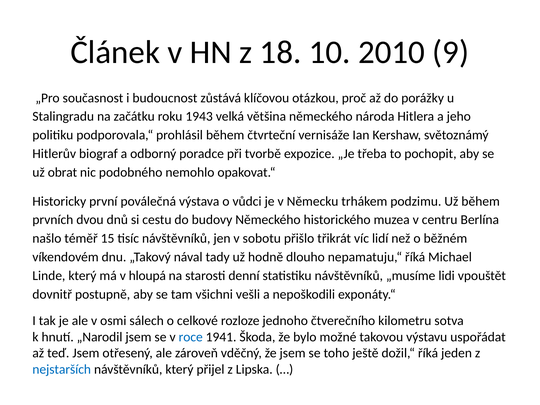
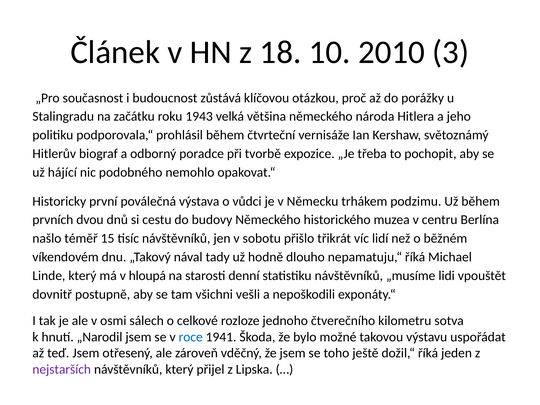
9: 9 -> 3 (451, 52)
obrat: obrat -> hájící (62, 172)
nejstarších colour: blue -> purple (62, 369)
